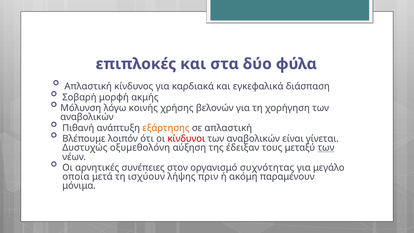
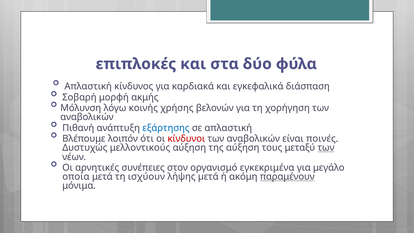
εξάρτησης colour: orange -> blue (166, 128)
γίνεται: γίνεται -> ποινές (322, 139)
οξυµεθολόνη: οξυµεθολόνη -> μελλοντικούς (140, 148)
της έδειξαν: έδειξαν -> αύξηση (243, 148)
συχνότητας: συχνότητας -> εγκεκριμένα (267, 168)
λήψης πριν: πριν -> µετά (208, 177)
παραμένουν underline: none -> present (287, 177)
